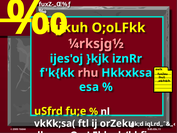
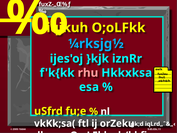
¼rksjg½ colour: pink -> light blue (96, 44)
